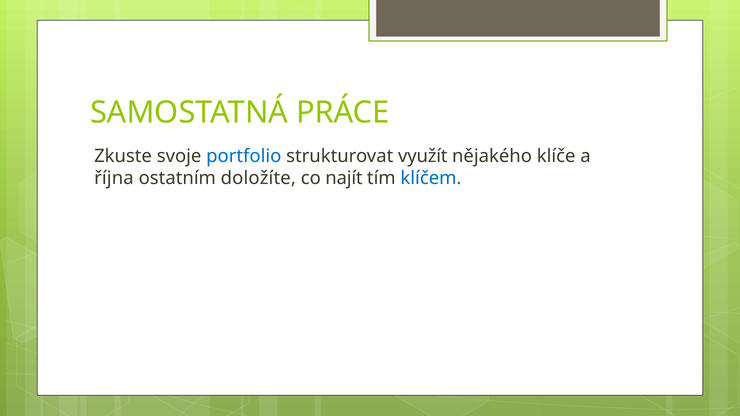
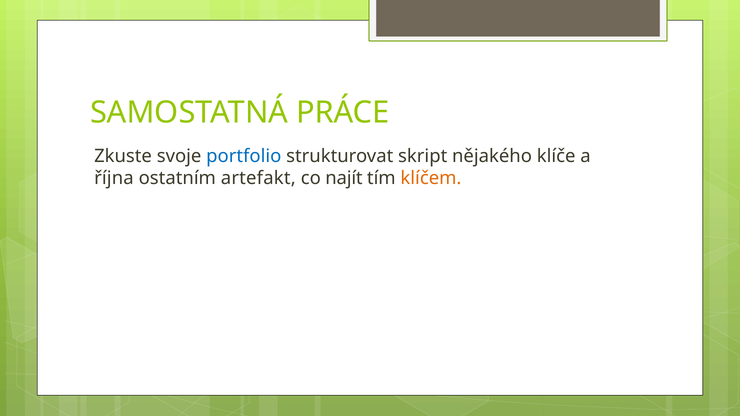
využít: využít -> skript (423, 156)
doložíte: doložíte -> artefakt (258, 178)
klíčem colour: blue -> orange (431, 178)
